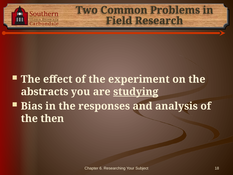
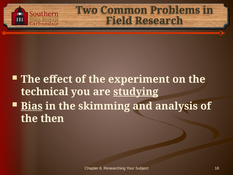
abstracts: abstracts -> technical (45, 92)
Bias underline: none -> present (32, 106)
responses: responses -> skimming (104, 106)
